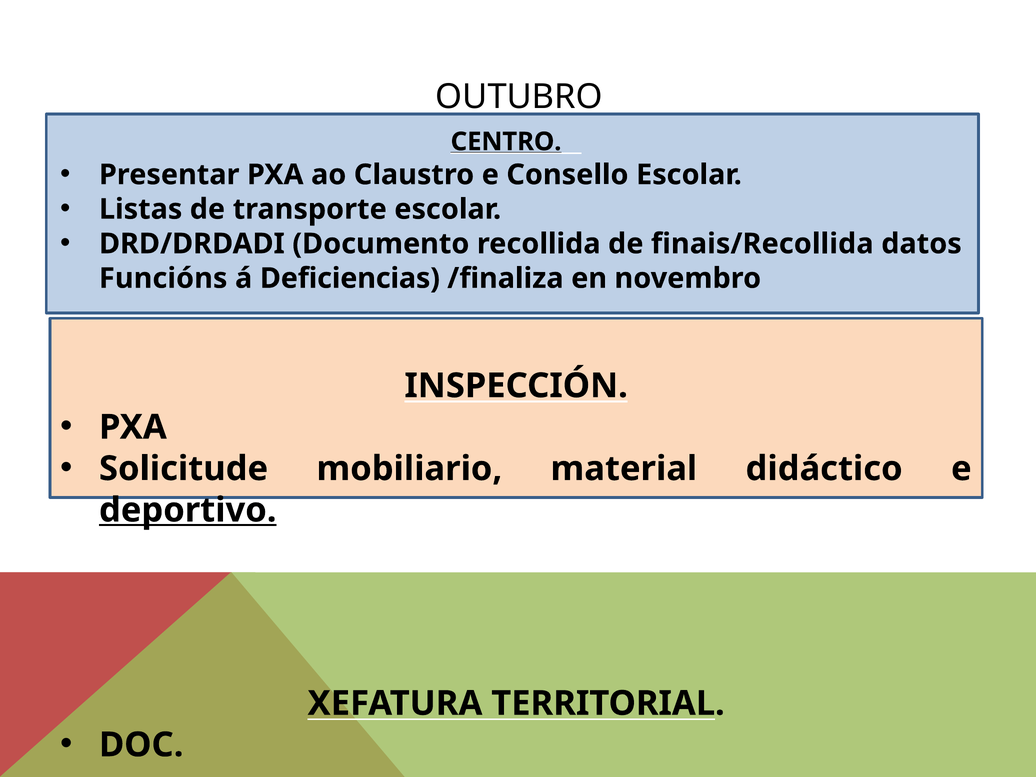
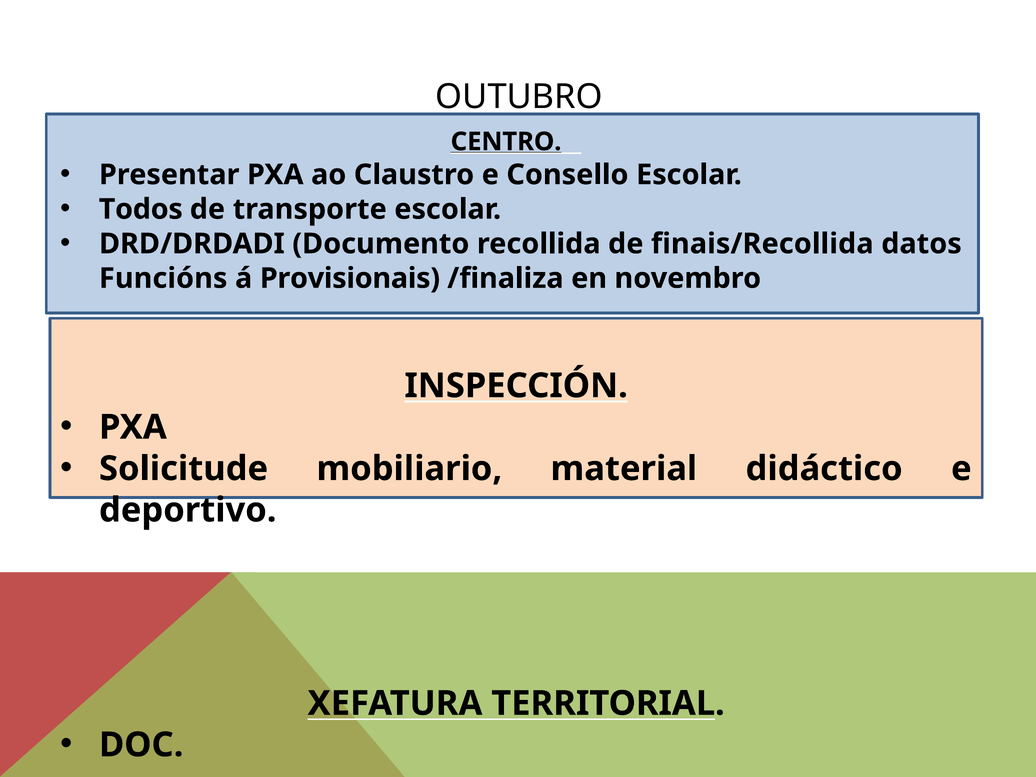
Listas: Listas -> Todos (141, 209)
Deficiencias: Deficiencias -> Provisionais (350, 278)
deportivo underline: present -> none (188, 510)
